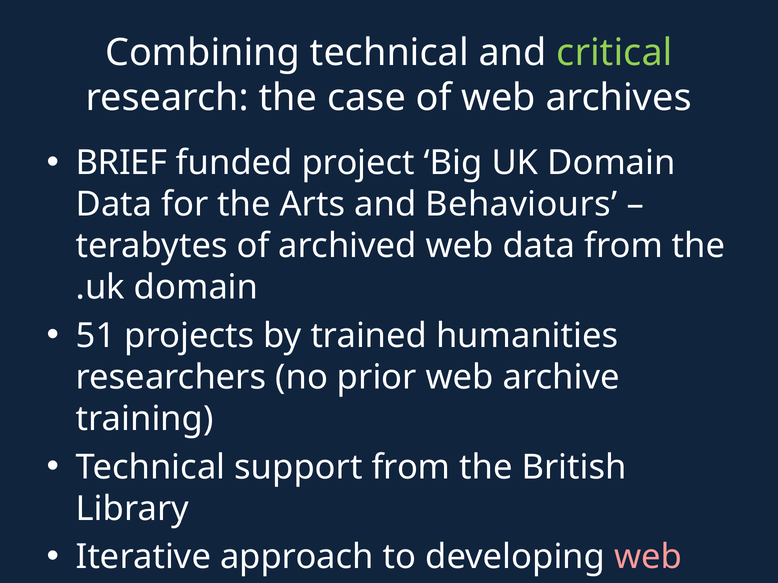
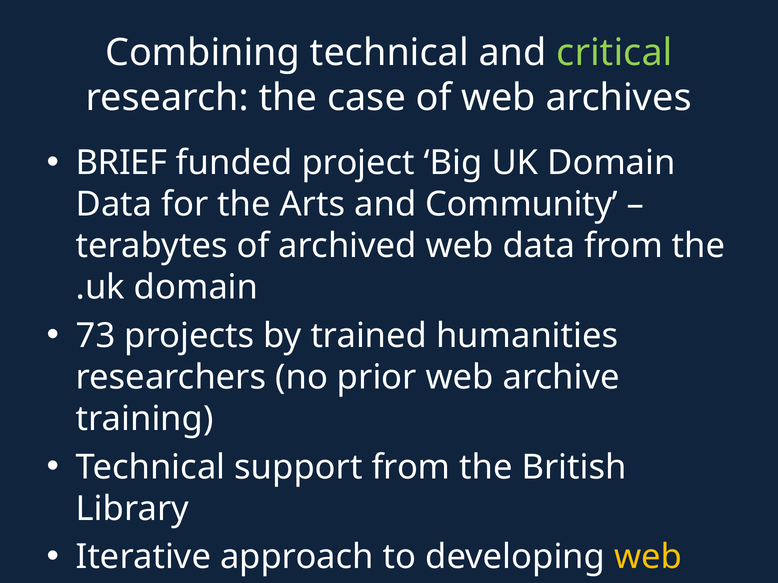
Behaviours: Behaviours -> Community (522, 205)
51: 51 -> 73 (96, 336)
web colour: pink -> yellow (648, 558)
